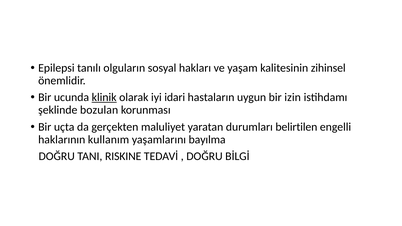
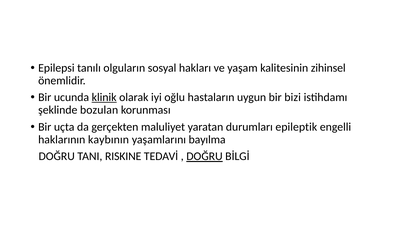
idari: idari -> oğlu (175, 97)
izin: izin -> bizi (293, 97)
belirtilen: belirtilen -> epileptik (296, 127)
kullanım: kullanım -> kaybının (108, 140)
DOĞRU underline: none -> present (204, 157)
